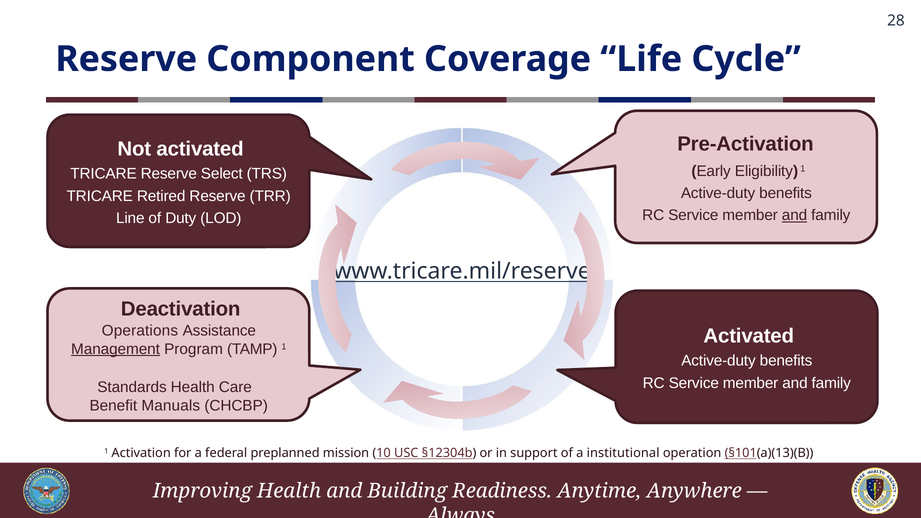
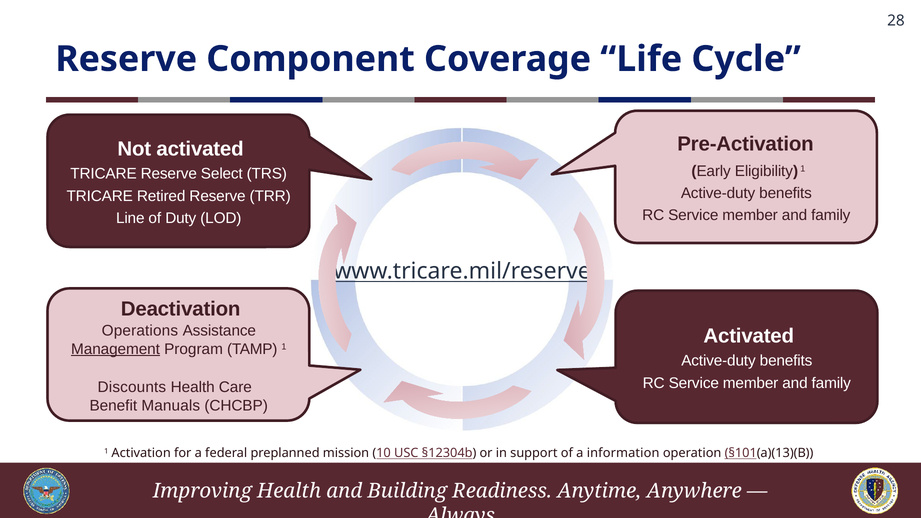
and underline: present -> none (795, 215)
Standards: Standards -> Discounts (132, 387)
institutional: institutional -> information (623, 453)
